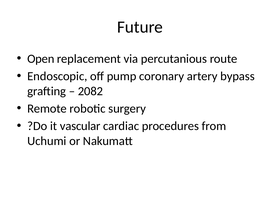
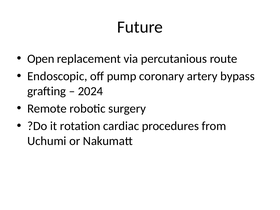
2082: 2082 -> 2024 (90, 91)
vascular: vascular -> rotation (80, 126)
